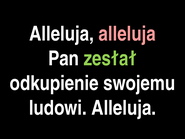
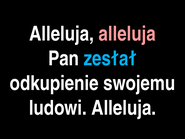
zesłał colour: light green -> light blue (110, 58)
